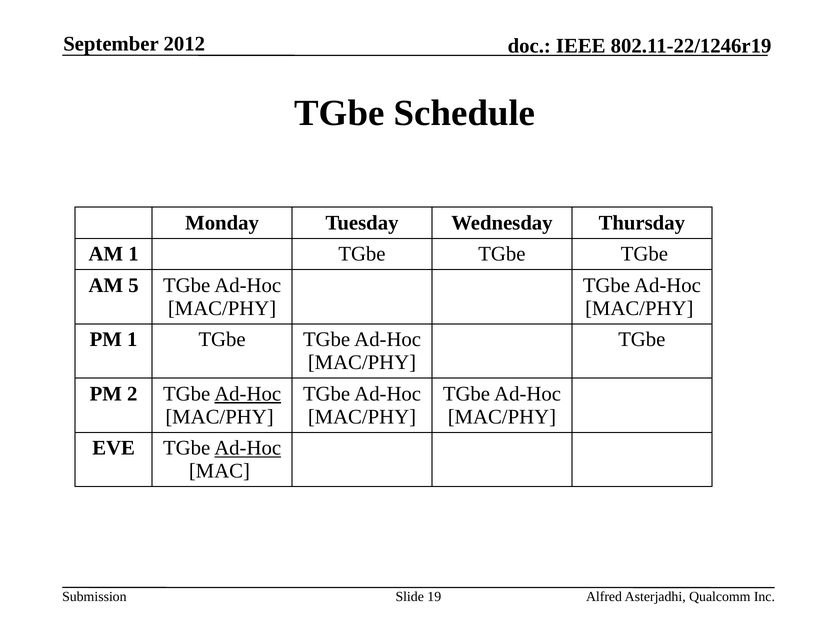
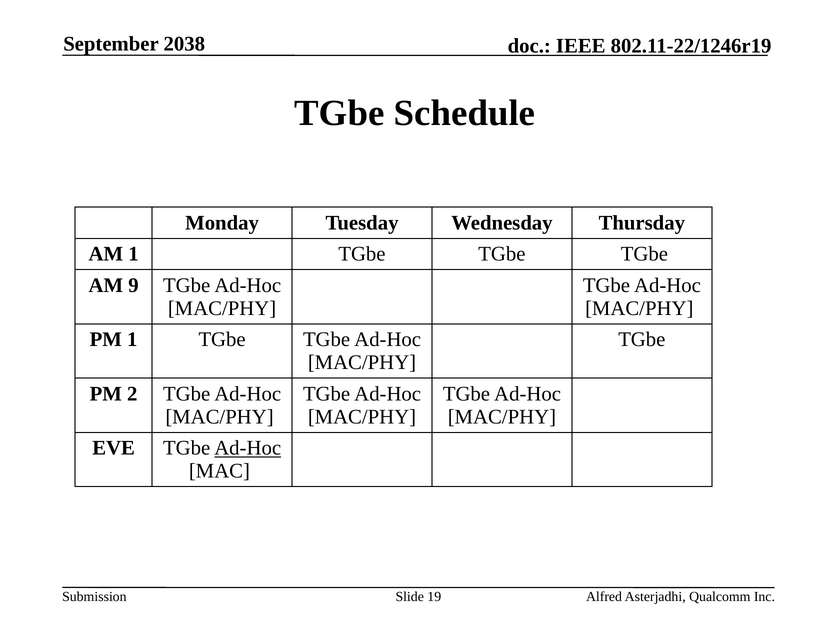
2012: 2012 -> 2038 (184, 44)
5: 5 -> 9 (133, 286)
Ad-Hoc underline: present -> none (248, 394)
